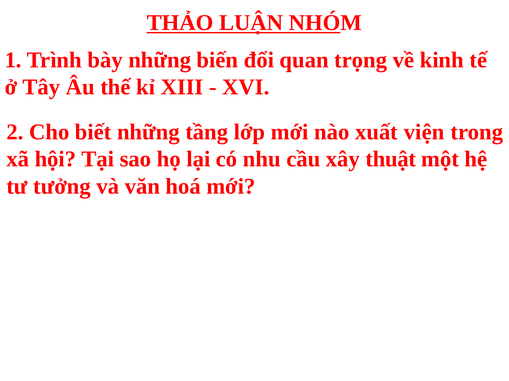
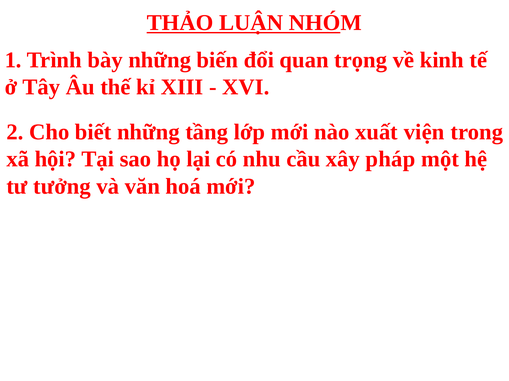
thuật: thuật -> pháp (390, 159)
